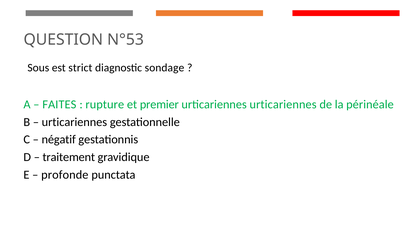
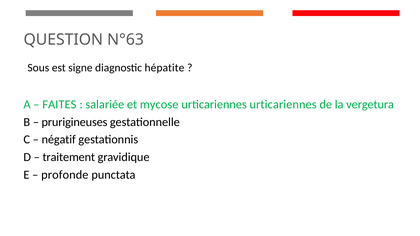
N°53: N°53 -> N°63 (125, 40)
strict: strict -> signe (80, 68)
sondage: sondage -> hépatite (164, 68)
rupture: rupture -> salariée (105, 104)
premier: premier -> mycose (159, 104)
périnéale: périnéale -> vergetura (370, 104)
urticariennes: urticariennes -> prurigineuses (74, 122)
